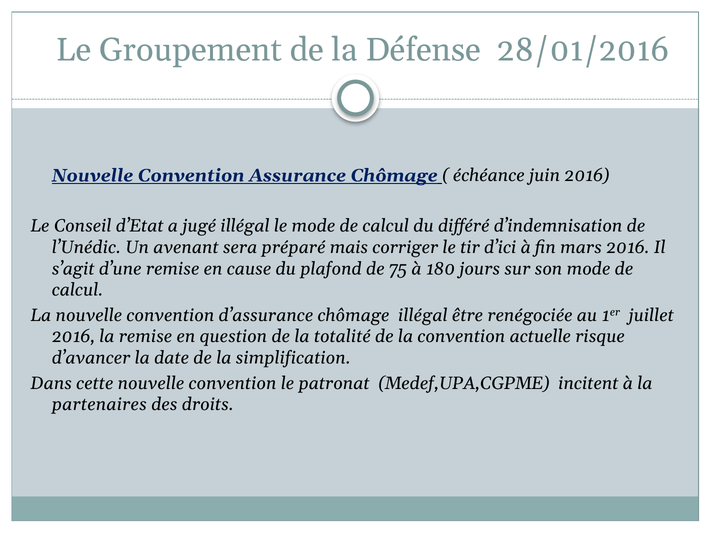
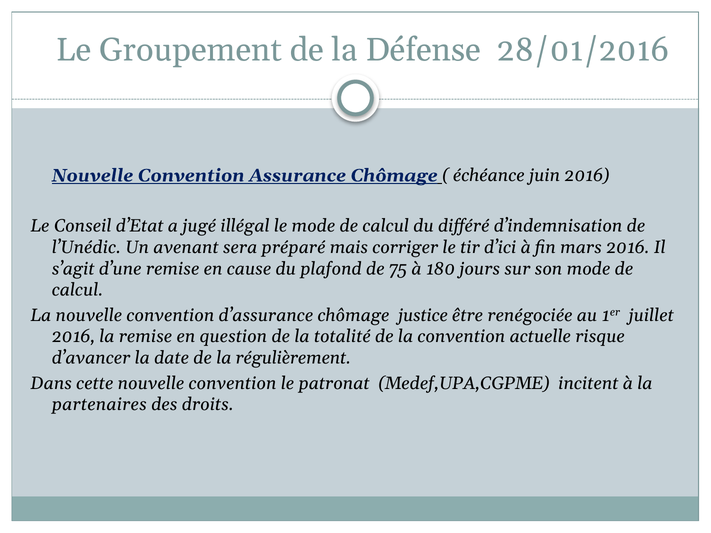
chômage illégal: illégal -> justice (423, 315)
simplification: simplification -> régulièrement (293, 358)
